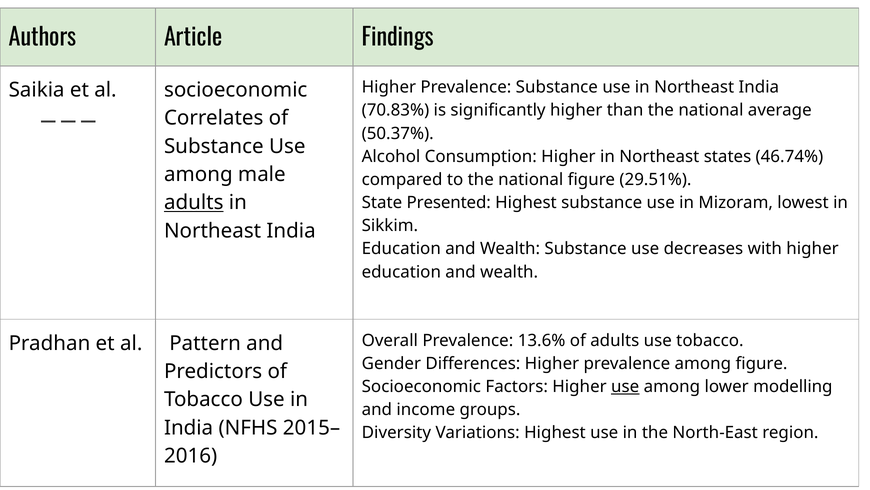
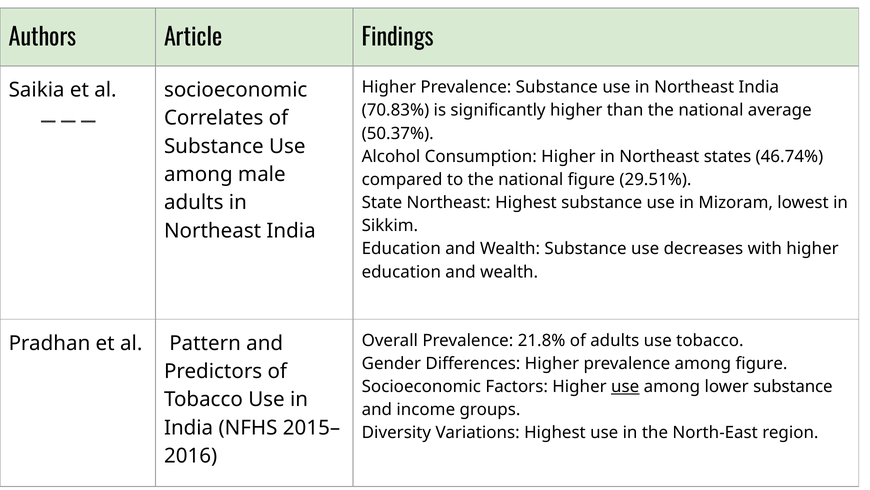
adults underline: present -> none (194, 202)
State Presented: Presented -> Northeast (449, 202)
13.6%: 13.6% -> 21.8% (542, 340)
lower modelling: modelling -> substance (793, 386)
